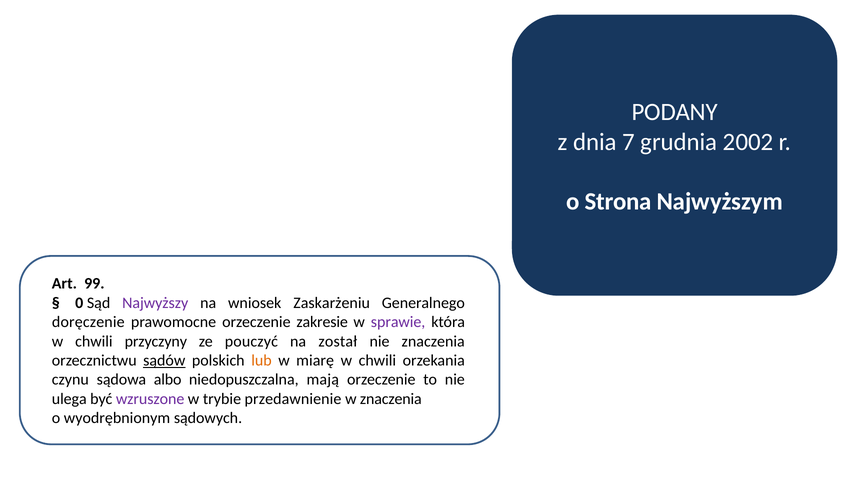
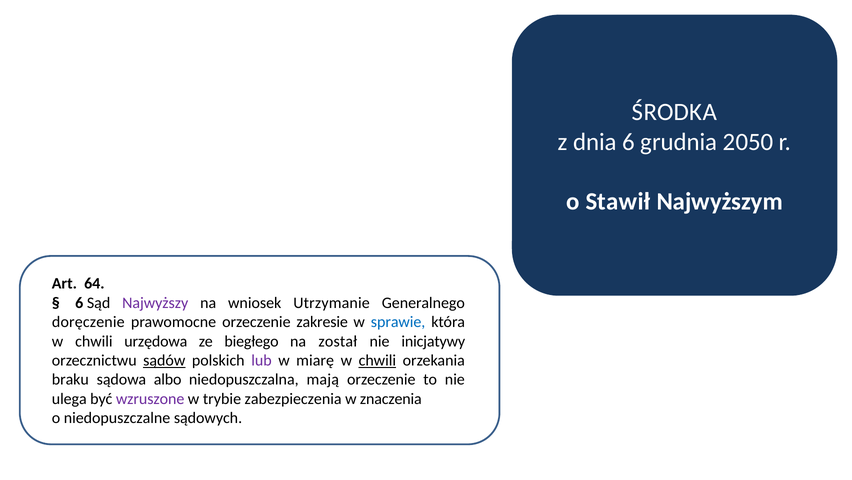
PODANY: PODANY -> ŚRODKA (674, 112)
dnia 7: 7 -> 6 (629, 142)
2002: 2002 -> 2050 (748, 142)
Strona: Strona -> Stawił (618, 201)
99: 99 -> 64 (94, 283)
0: 0 -> 6 (79, 302)
Zaskarżeniu: Zaskarżeniu -> Utrzymanie (332, 302)
sprawie colour: purple -> blue (398, 322)
przyczyny: przyczyny -> urzędowa (156, 341)
pouczyć: pouczyć -> biegłego (252, 341)
nie znaczenia: znaczenia -> inicjatywy (433, 341)
lub colour: orange -> purple (261, 360)
chwili underline: none -> present (377, 360)
czynu: czynu -> braku (70, 379)
przedawnienie: przedawnienie -> zabezpieczenia (293, 398)
wyodrębnionym: wyodrębnionym -> niedopuszczalne (117, 417)
